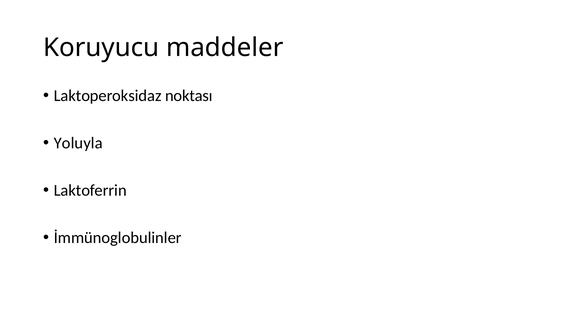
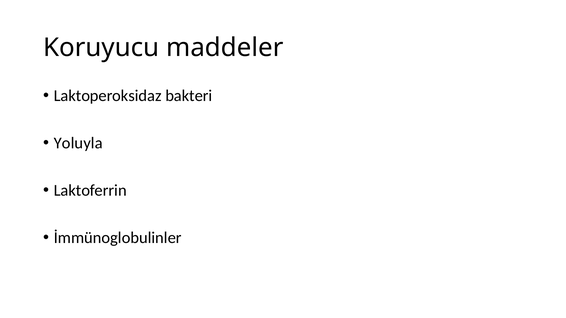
noktası: noktası -> bakteri (189, 96)
